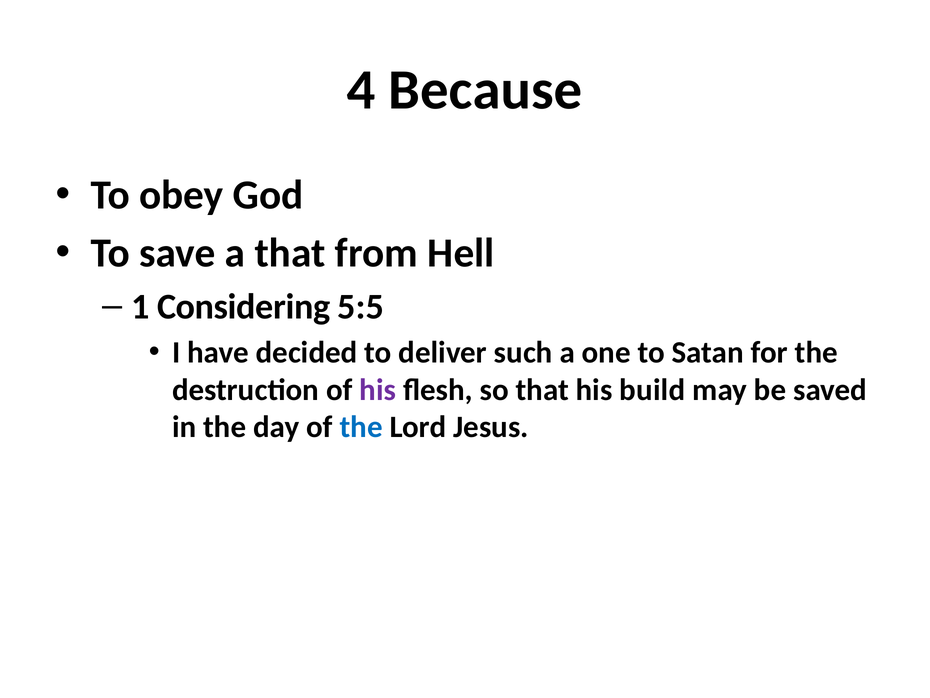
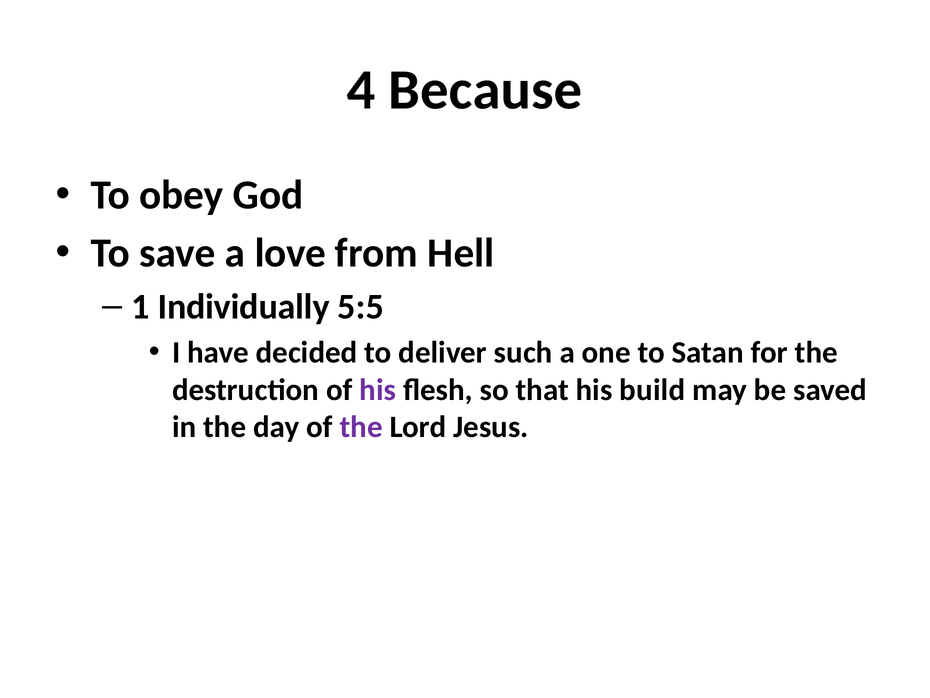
a that: that -> love (290, 253)
Considering: Considering -> Individually (244, 306)
the colour: blue -> purple (361, 427)
